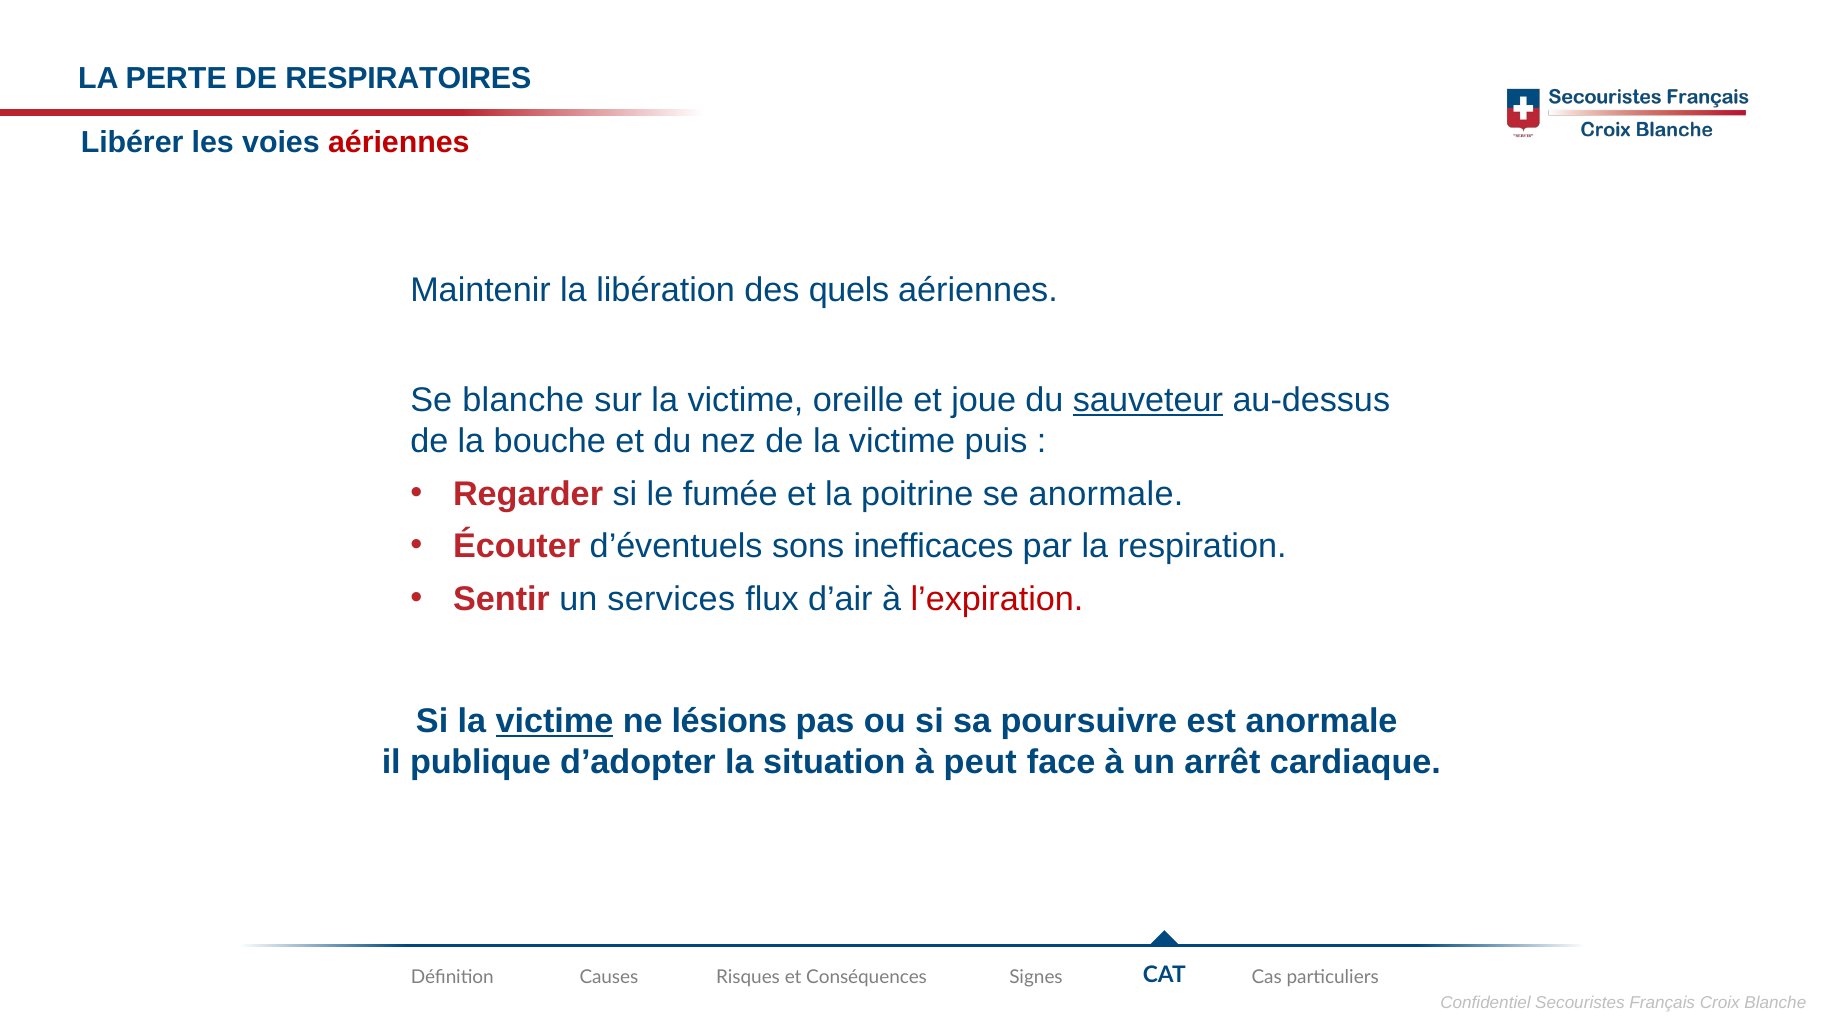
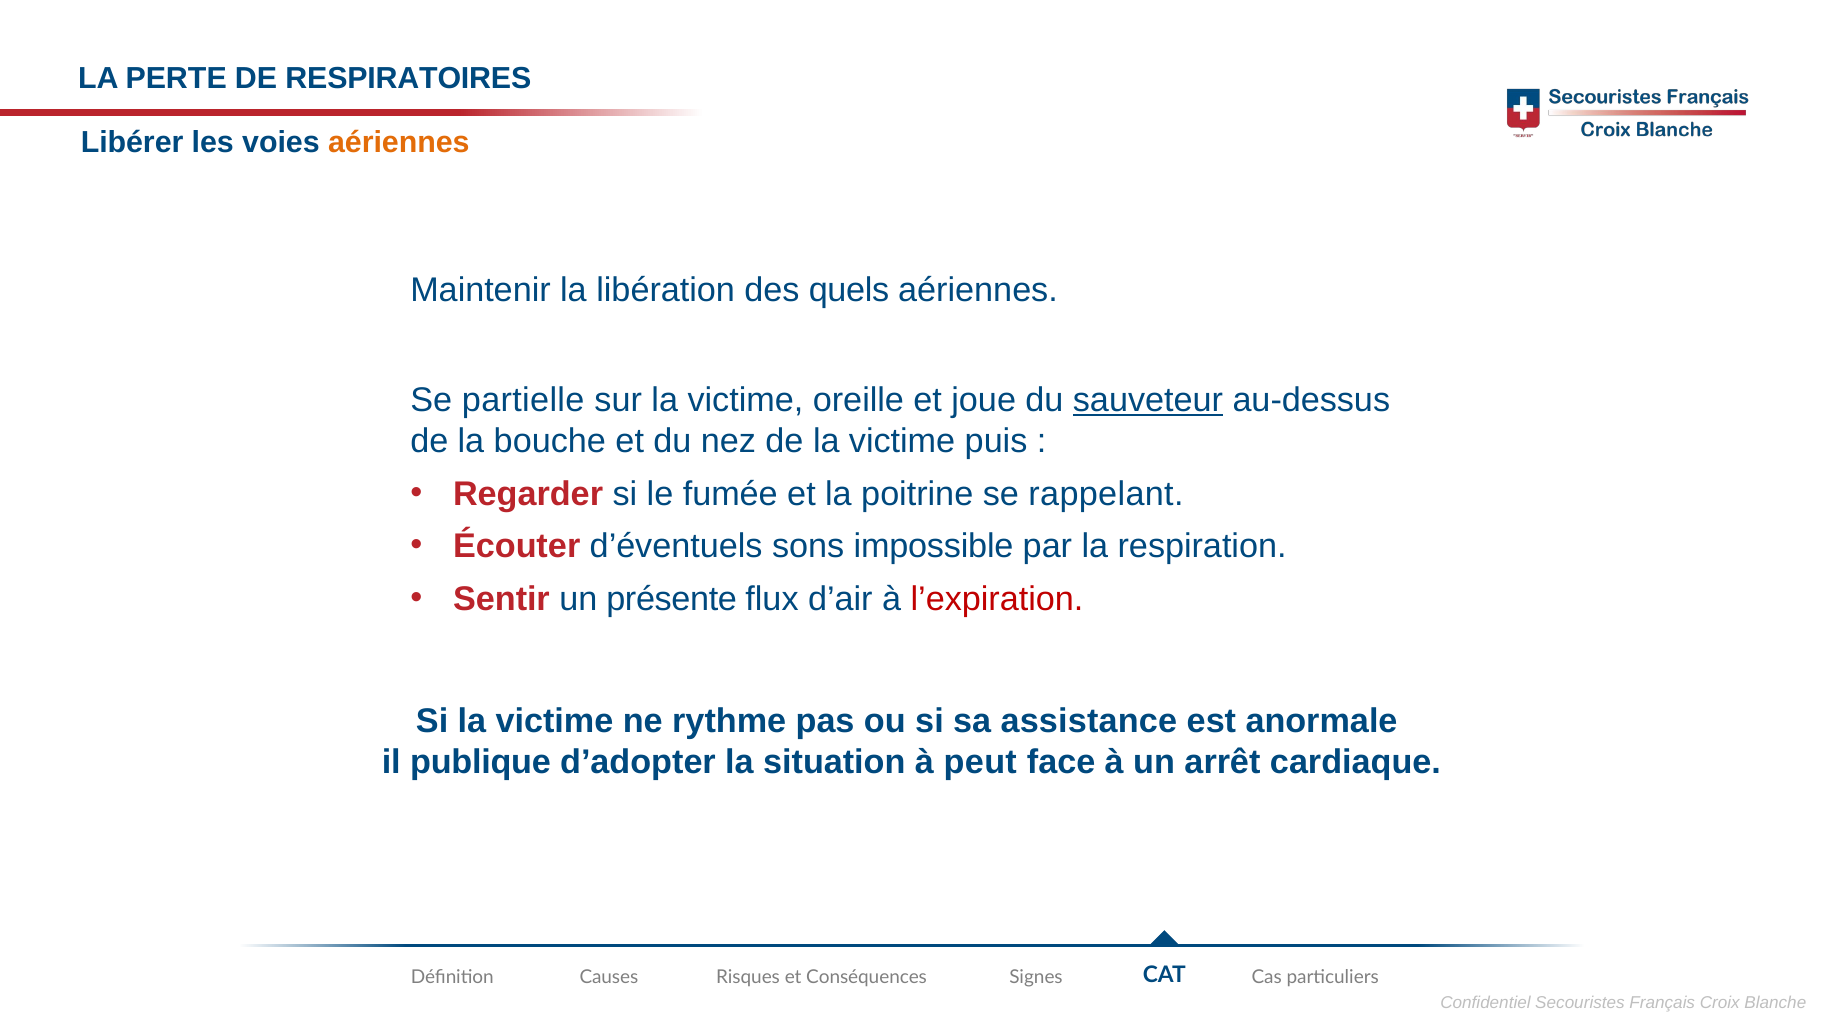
aériennes colour: red -> orange (399, 143)
Se blanche: blanche -> partielle (523, 401)
se anormale: anormale -> rappelant (1106, 494)
inefficaces: inefficaces -> impossible (934, 546)
services: services -> présente (672, 599)
victime underline: present -> none (555, 721)
lésions: lésions -> rythme (729, 721)
poursuivre: poursuivre -> assistance (1089, 721)
